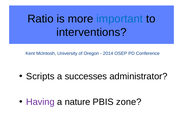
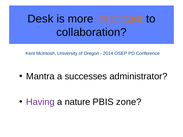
Ratio: Ratio -> Desk (40, 19)
important colour: blue -> orange (120, 19)
interventions: interventions -> collaboration (91, 32)
Scripts: Scripts -> Mantra (40, 77)
